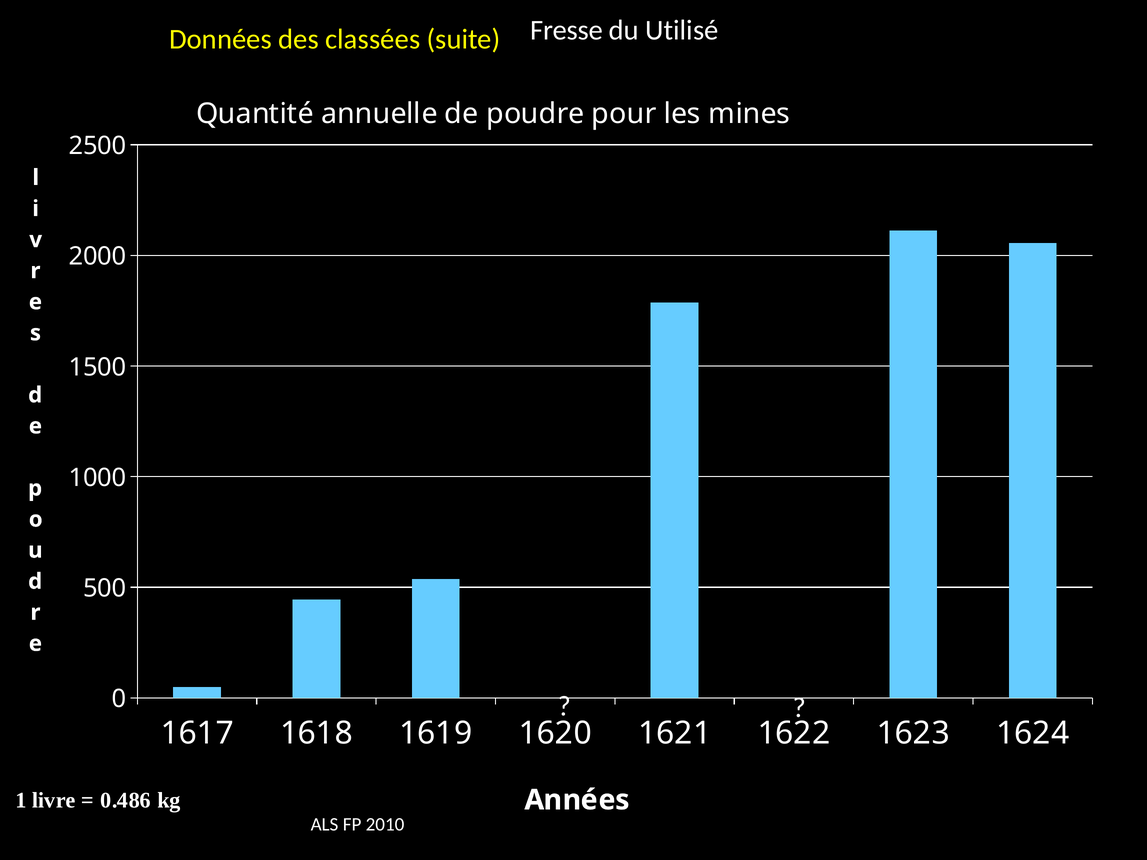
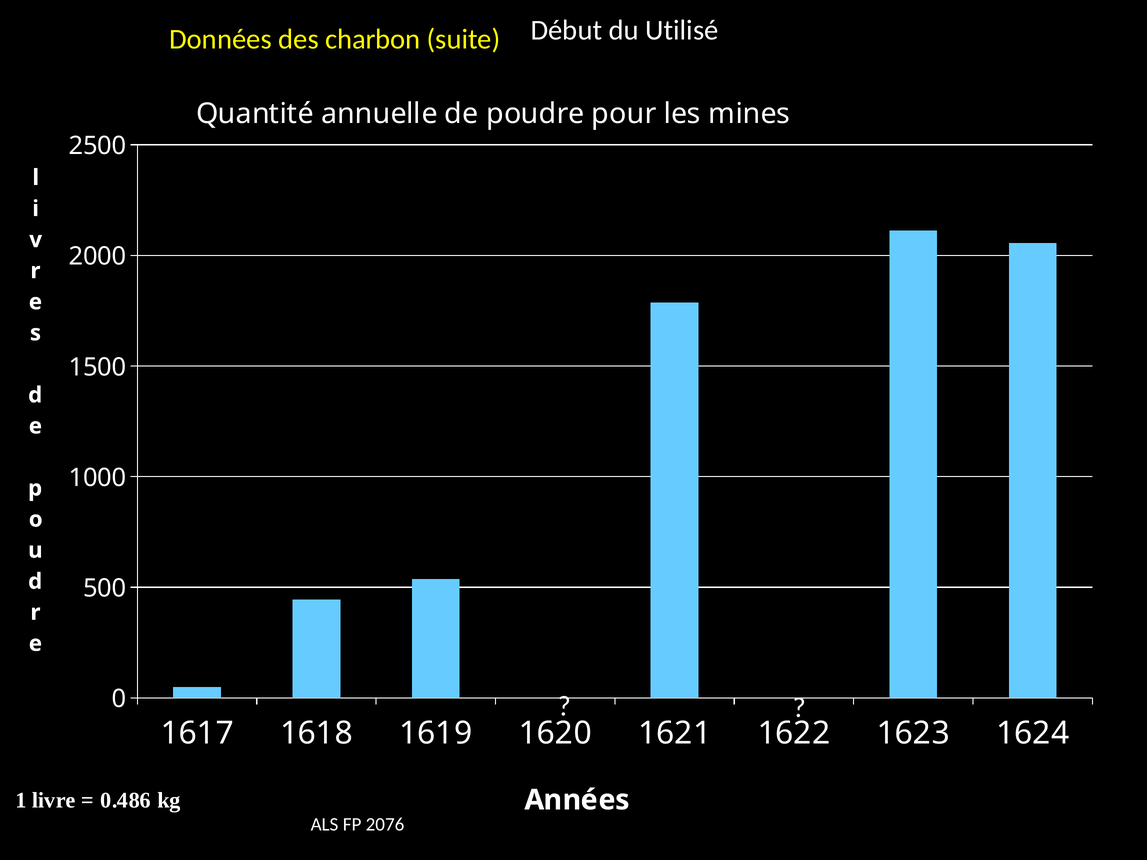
Fresse: Fresse -> Début (566, 30)
classées: classées -> charbon (373, 39)
2010: 2010 -> 2076 (385, 825)
